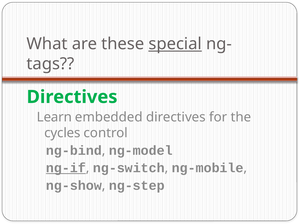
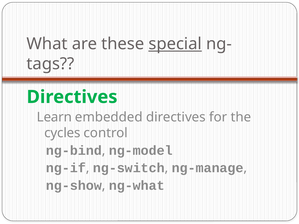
ng-if underline: present -> none (66, 168)
ng-mobile: ng-mobile -> ng-manage (208, 168)
ng-step: ng-step -> ng-what (137, 186)
